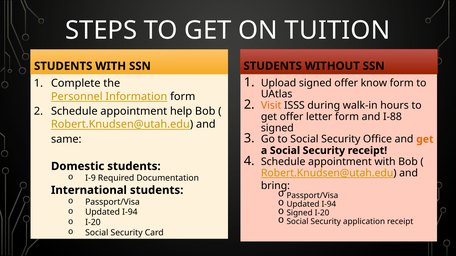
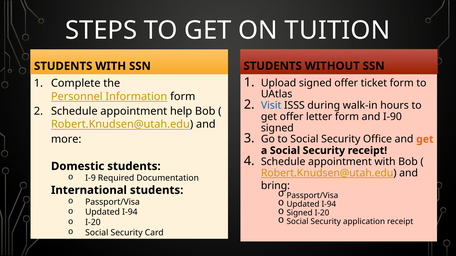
know: know -> ticket (374, 83)
Visit colour: orange -> blue (271, 106)
I-88: I-88 -> I-90 (392, 117)
same: same -> more (66, 139)
